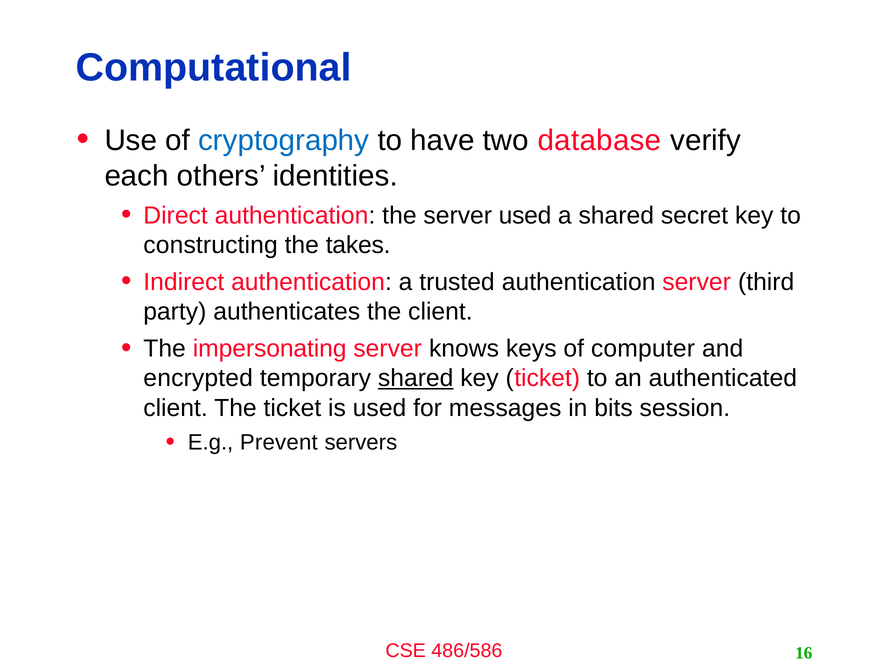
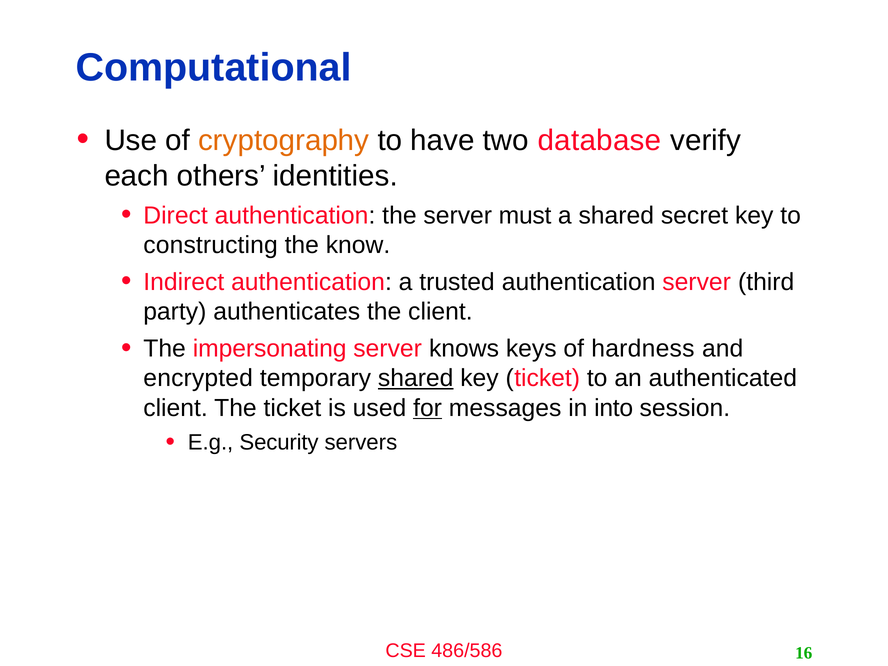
cryptography colour: blue -> orange (284, 140)
server used: used -> must (525, 215)
takes: takes -> know (358, 245)
computer: computer -> hardness (643, 349)
for underline: none -> present (428, 408)
bits: bits -> into (614, 408)
Prevent: Prevent -> Security (279, 443)
